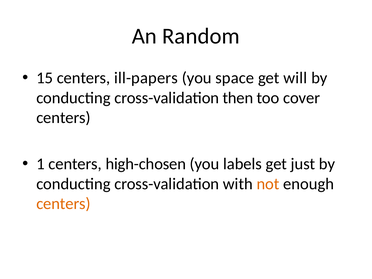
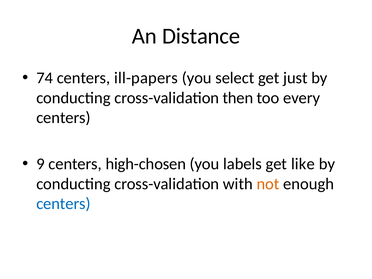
Random: Random -> Distance (201, 36)
15: 15 -> 74 (45, 78)
space: space -> select (235, 78)
will: will -> just (295, 78)
cover: cover -> every (302, 98)
1: 1 -> 9 (40, 164)
just: just -> like (303, 164)
centers colour: orange -> blue (63, 204)
